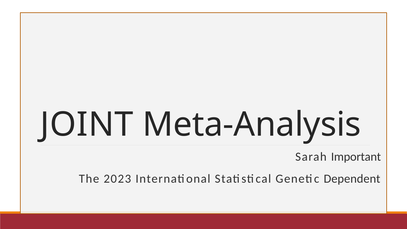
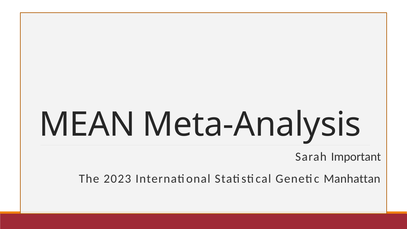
JOINT: JOINT -> MEAN (87, 125)
Dependent: Dependent -> Manhattan (352, 179)
